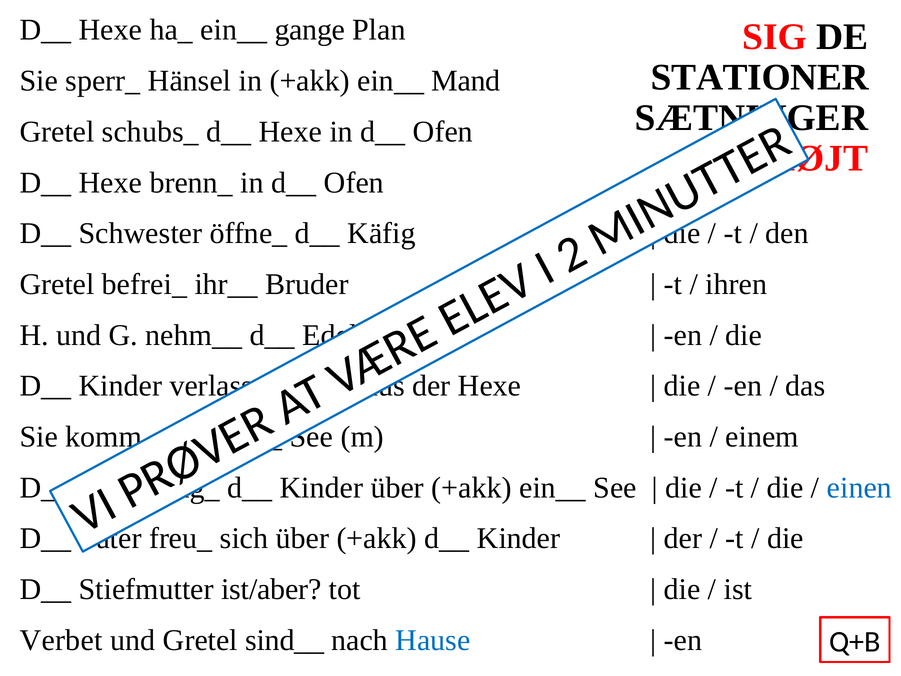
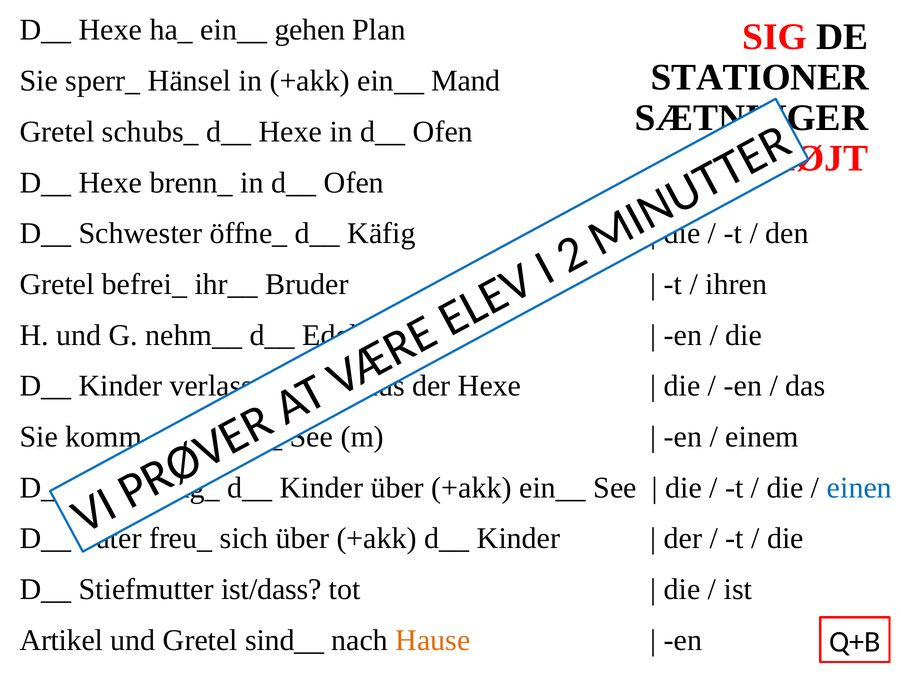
gange: gange -> gehen (310, 30)
ist/aber: ist/aber -> ist/dass (271, 589)
Verbet: Verbet -> Artikel (61, 640)
Hause colour: blue -> orange (433, 640)
